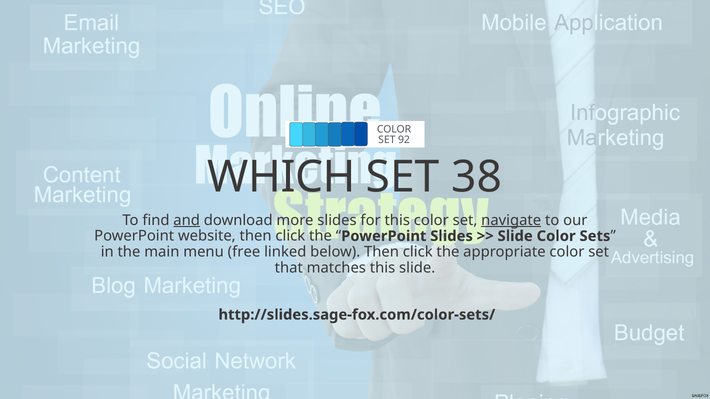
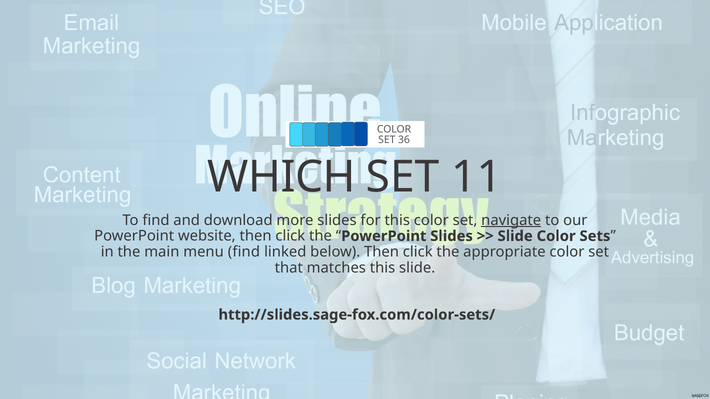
92: 92 -> 36 (404, 140)
38: 38 -> 11 (477, 177)
and underline: present -> none (187, 220)
menu free: free -> find (244, 252)
